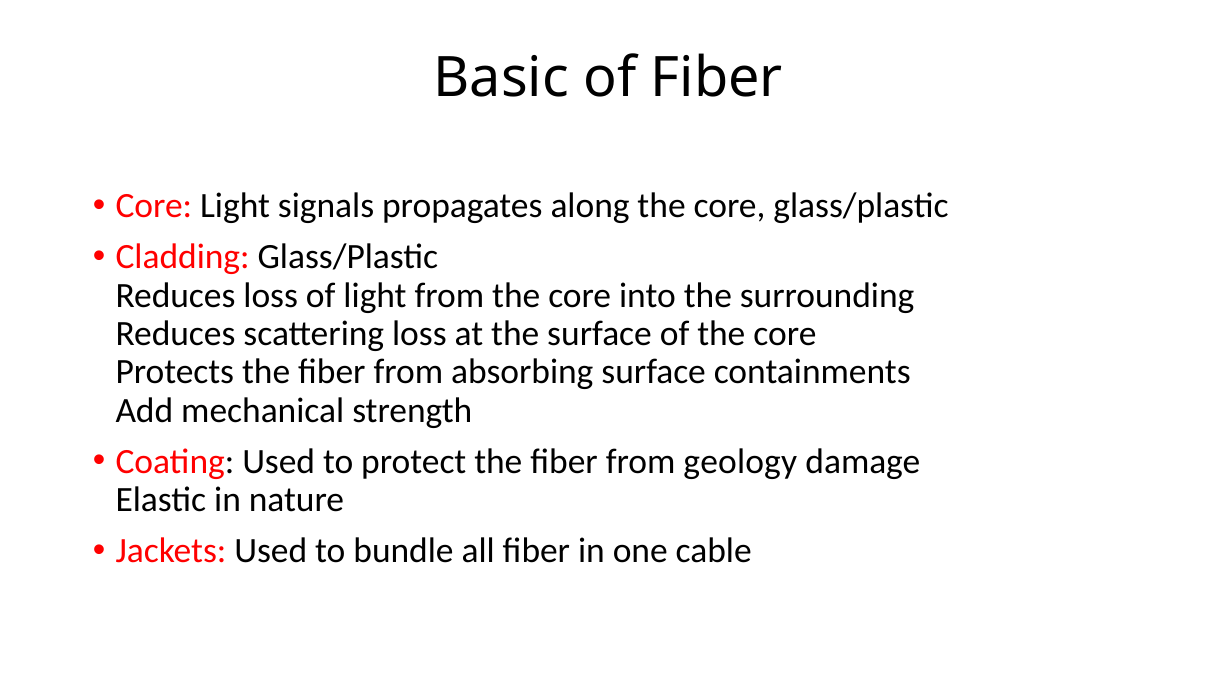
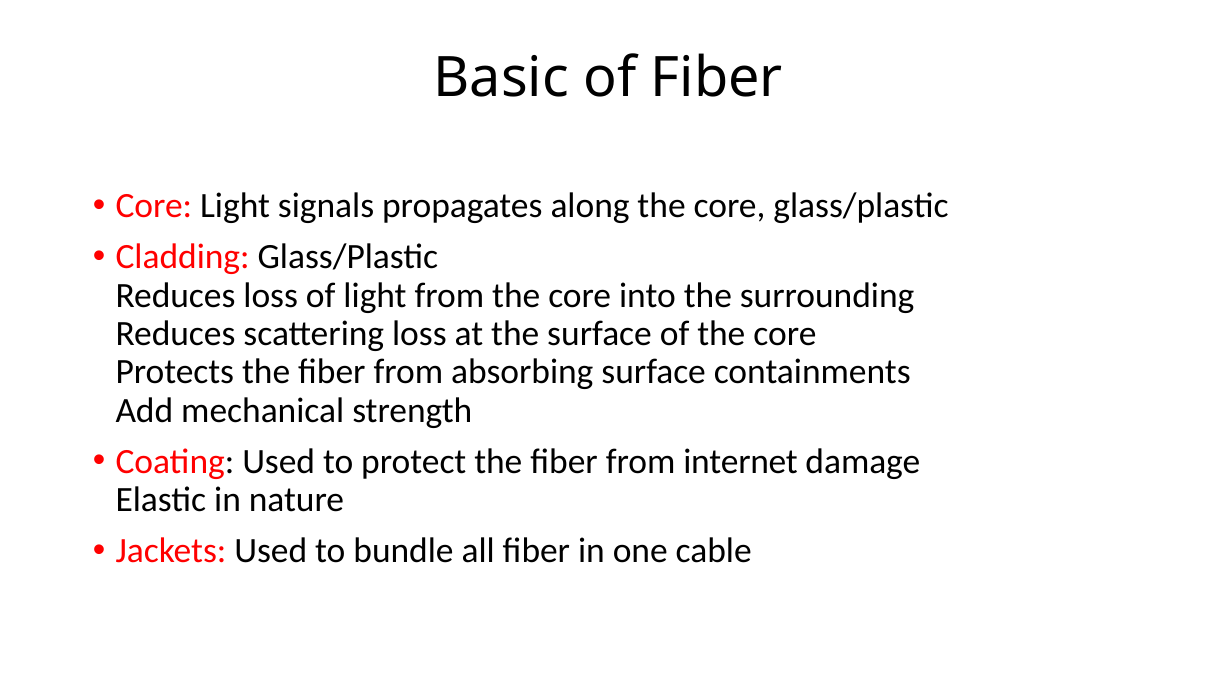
geology: geology -> internet (741, 461)
